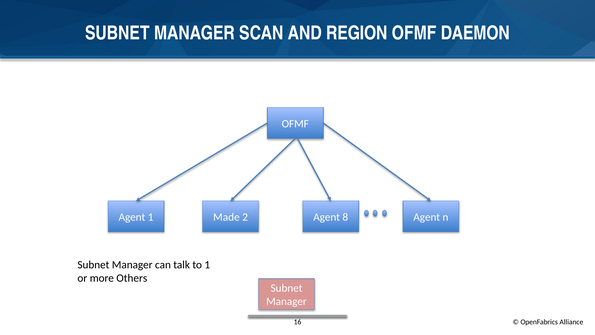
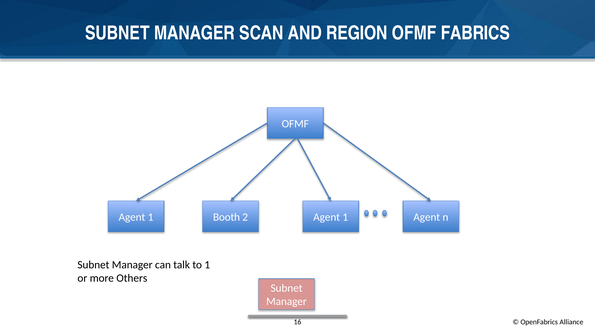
DAEMON: DAEMON -> FABRICS (475, 33)
Made: Made -> Booth (227, 217)
2 Agent 8: 8 -> 1 (345, 217)
